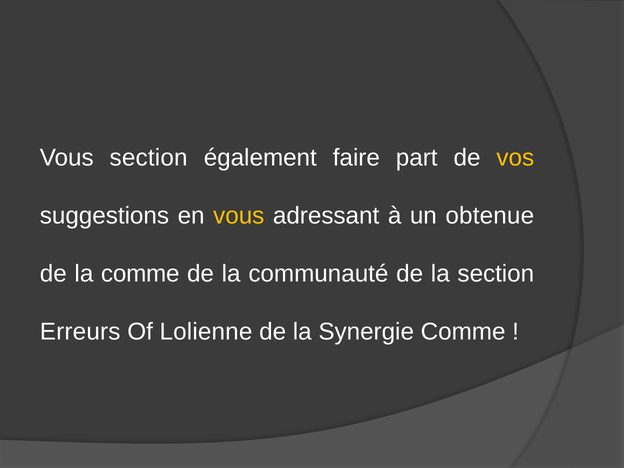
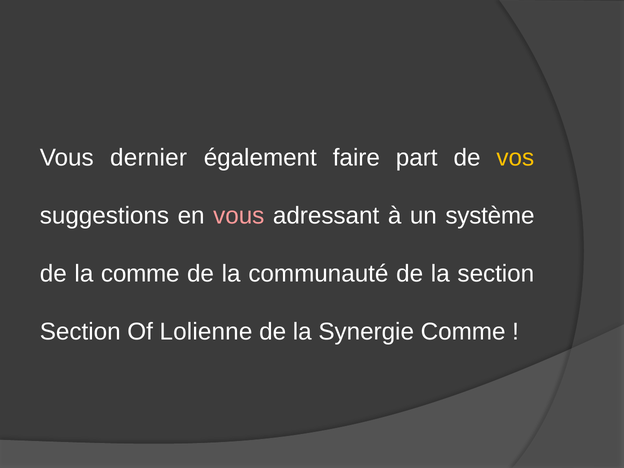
Vous section: section -> dernier (149, 158)
vous colour: yellow -> pink (239, 216)
obtenue: obtenue -> système (490, 216)
Erreurs: Erreurs -> Section (80, 332)
